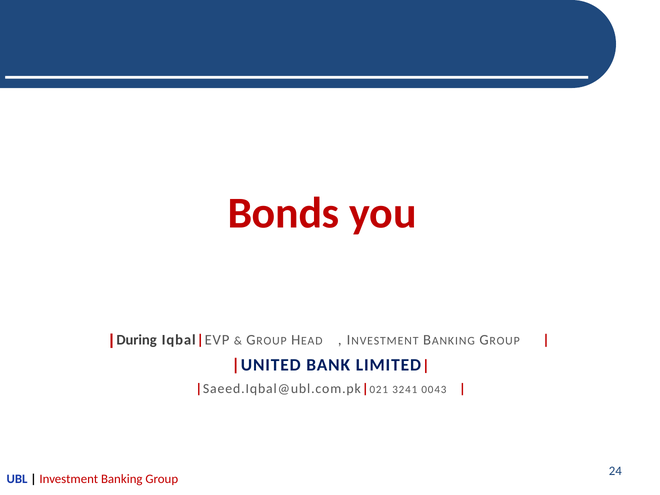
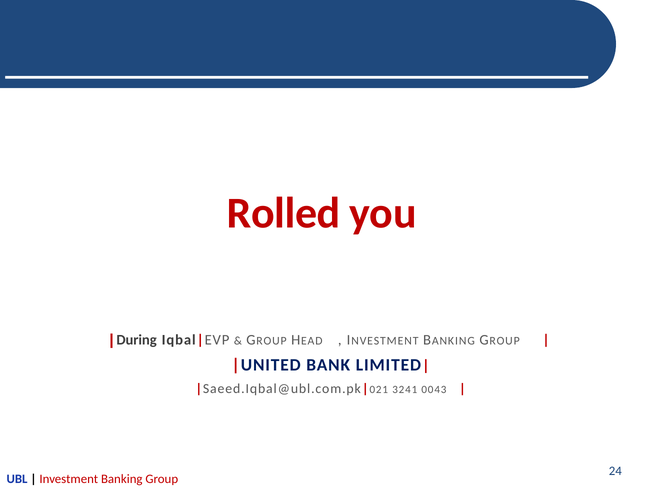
Bonds: Bonds -> Rolled (284, 213)
